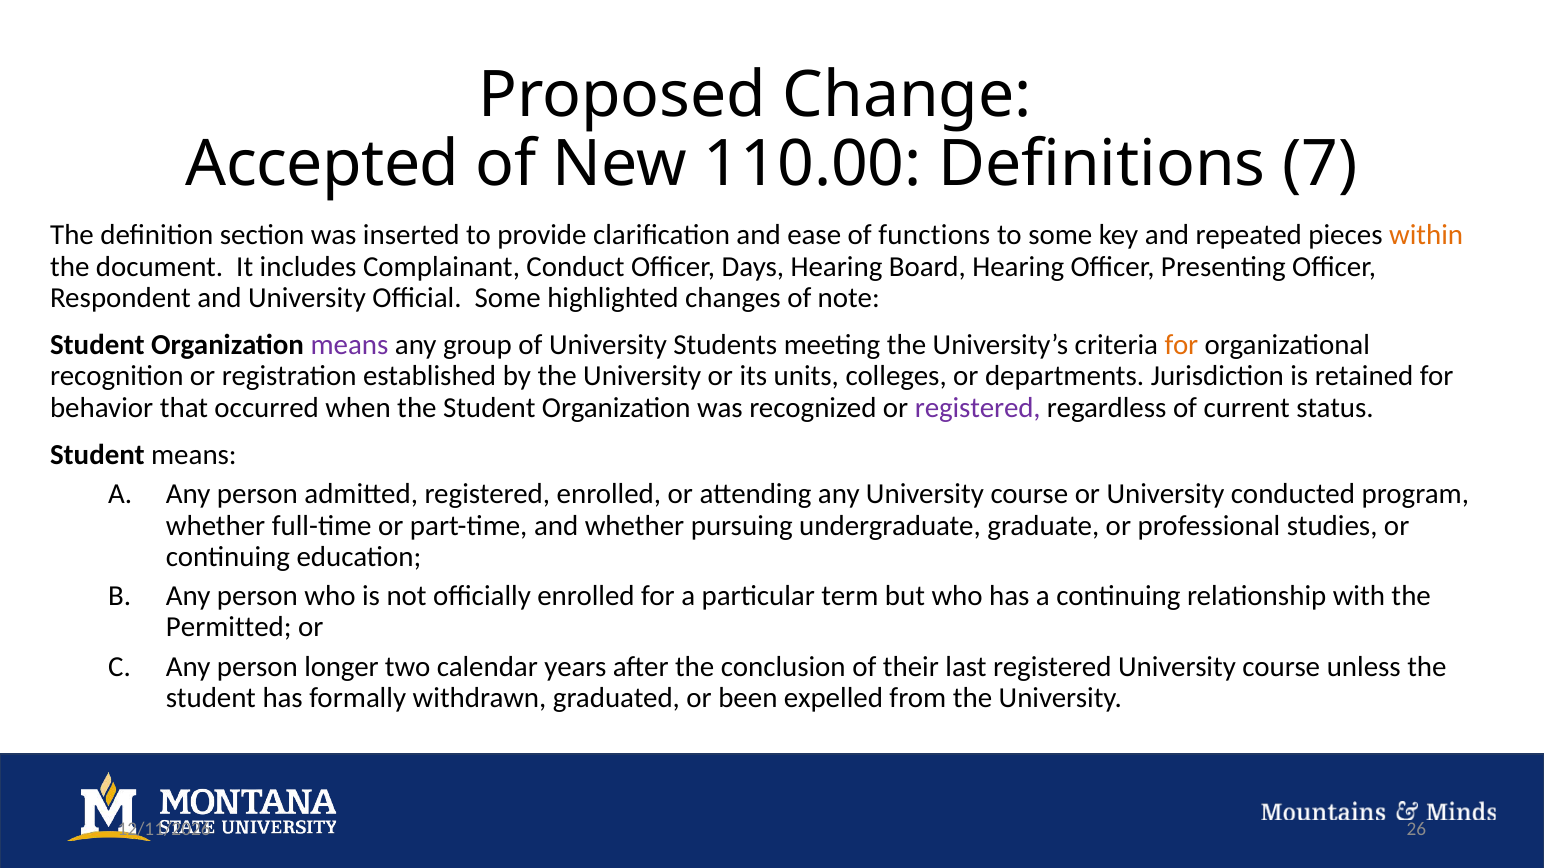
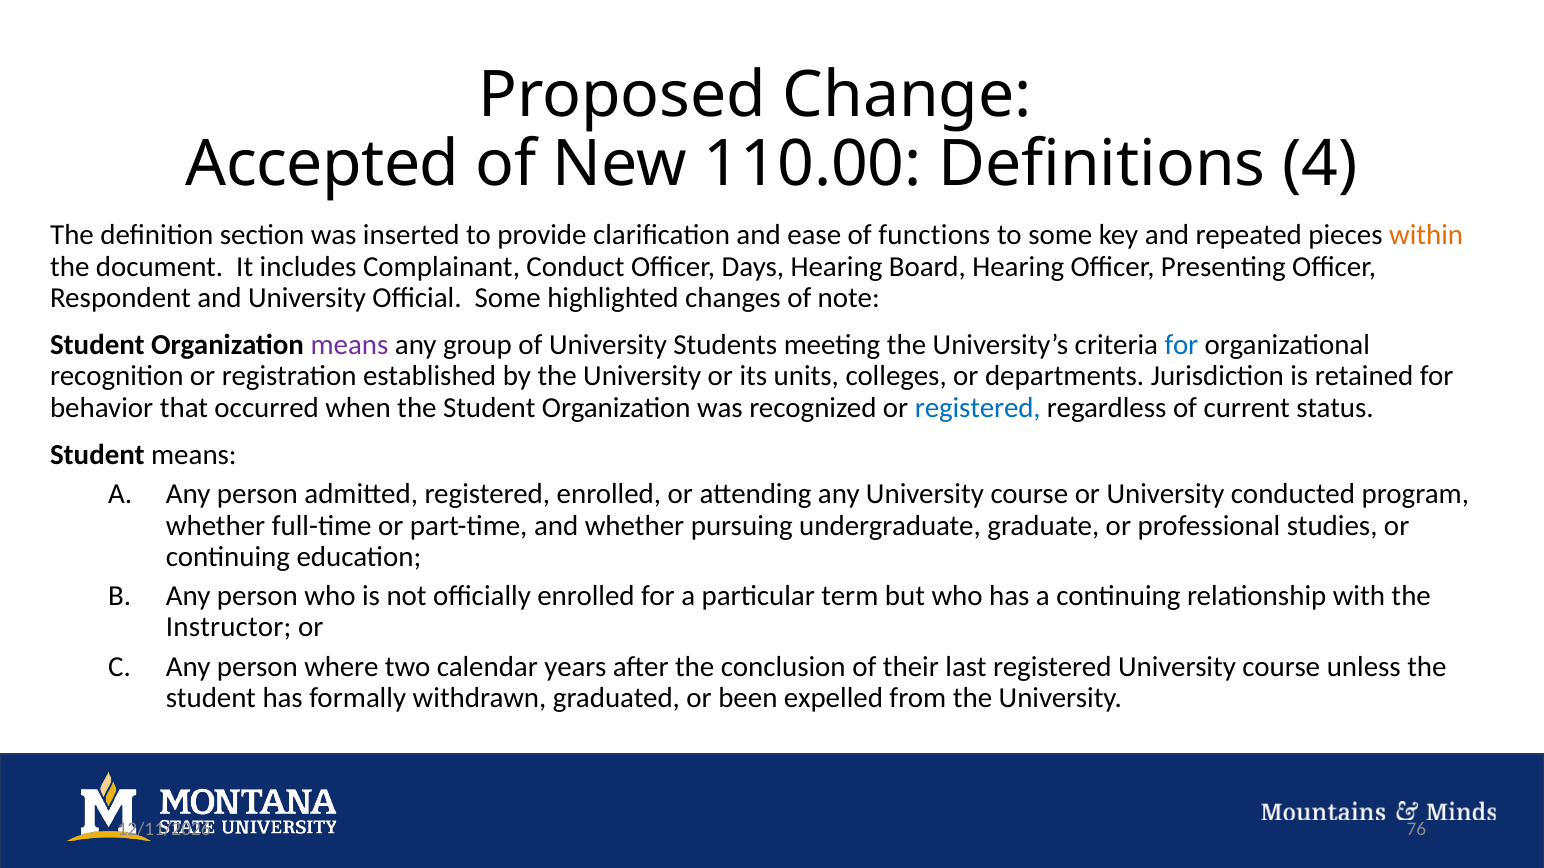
7: 7 -> 4 (1320, 164)
for colour: orange -> blue (1181, 345)
registered colour: purple -> blue (978, 408)
Permitted: Permitted -> Instructor (229, 628)
longer: longer -> where (341, 667)
26: 26 -> 76 (1416, 829)
